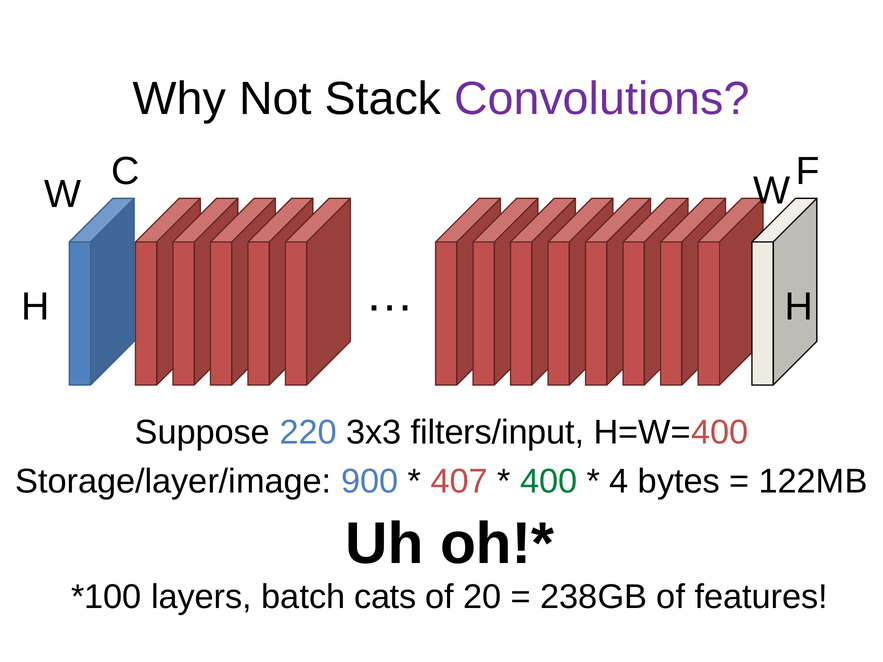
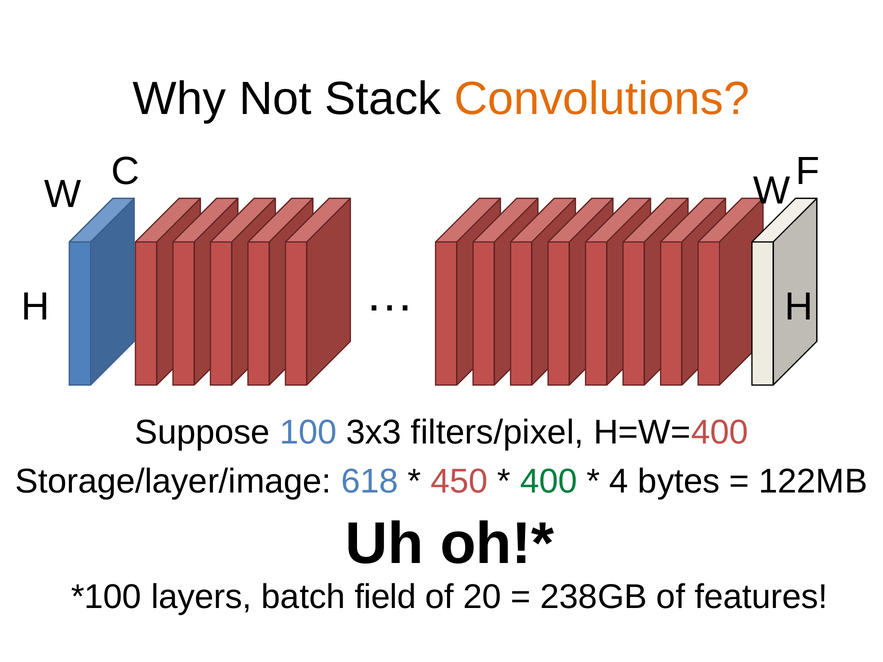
Convolutions colour: purple -> orange (602, 99)
220: 220 -> 100 (308, 432)
filters/input: filters/input -> filters/pixel (497, 432)
900: 900 -> 618 (370, 482)
407: 407 -> 450 (459, 482)
cats: cats -> field (385, 597)
